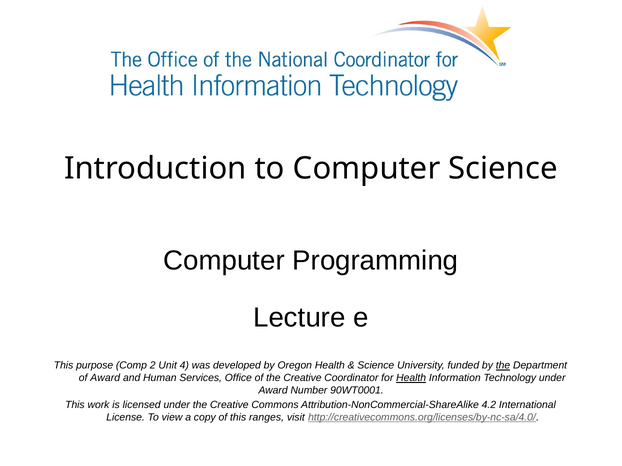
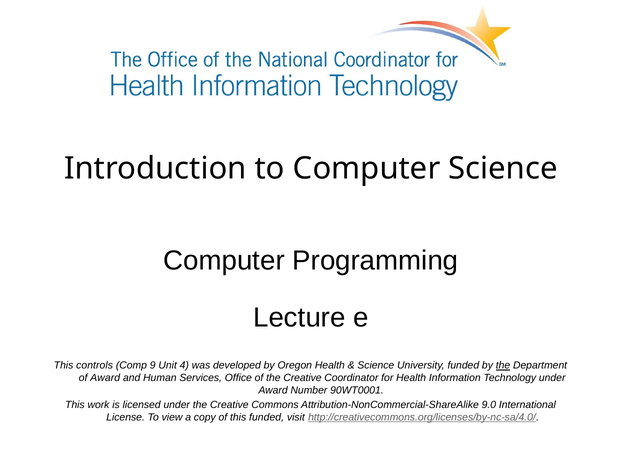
purpose: purpose -> controls (95, 366)
2: 2 -> 9 (153, 366)
Health underline: present -> none (411, 378)
4.2: 4.2 -> 9.0 (489, 405)
this ranges: ranges -> funded (267, 418)
